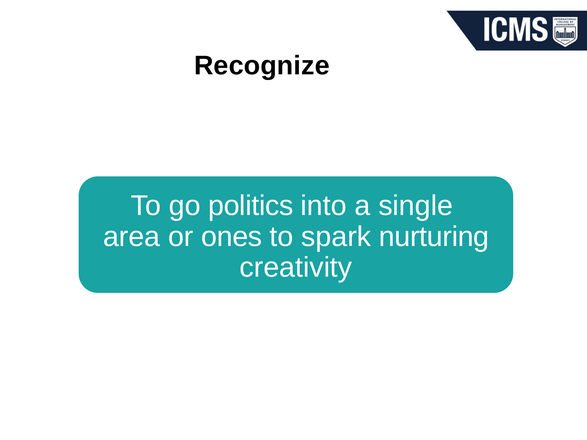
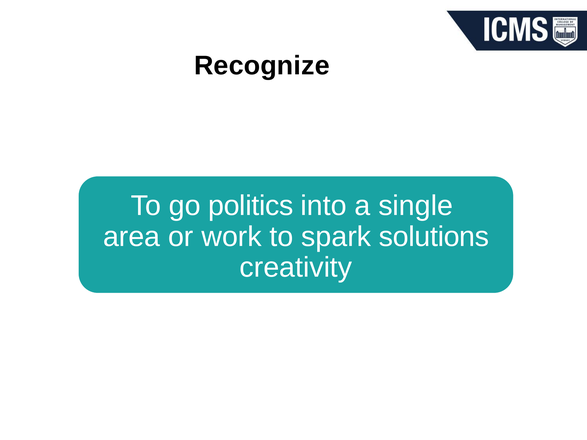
ones: ones -> work (232, 237)
nurturing: nurturing -> solutions (434, 237)
